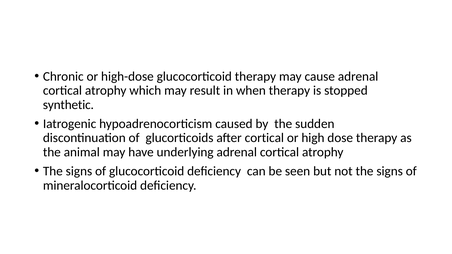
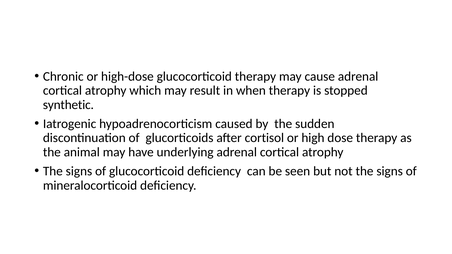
after cortical: cortical -> cortisol (264, 138)
